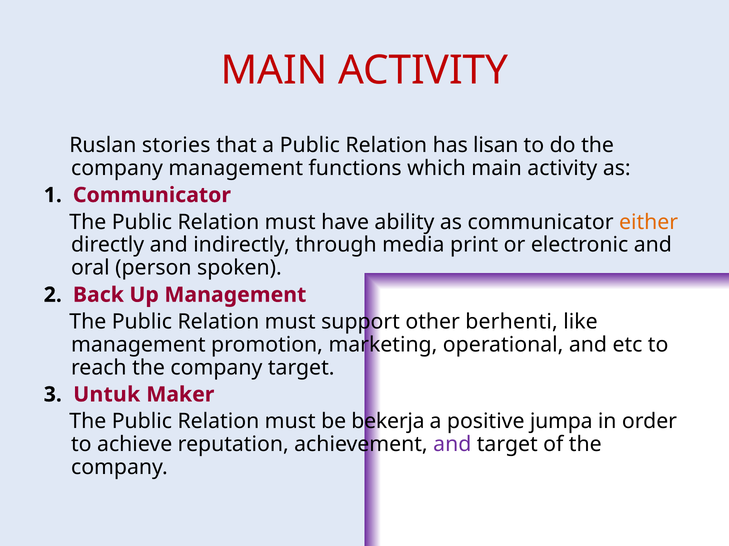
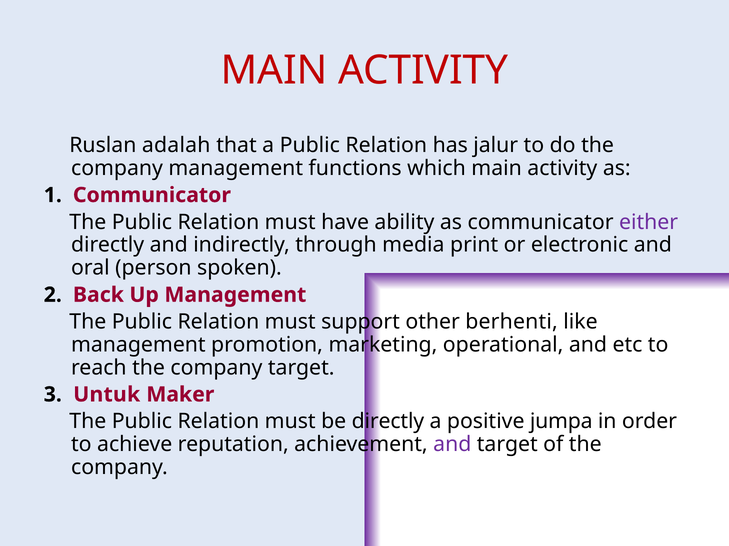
stories: stories -> adalah (176, 145)
lisan: lisan -> jalur (496, 145)
either colour: orange -> purple (649, 222)
be bekerja: bekerja -> directly (388, 422)
